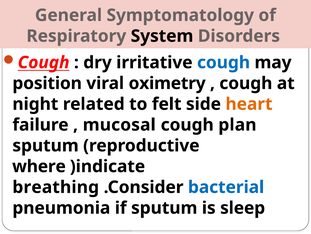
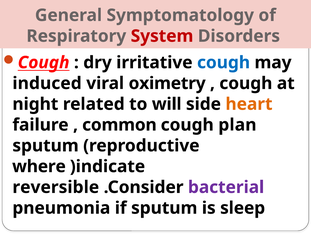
System colour: black -> red (162, 36)
position: position -> induced (47, 83)
felt: felt -> will (167, 104)
mucosal: mucosal -> common (119, 124)
breathing: breathing -> reversible (56, 187)
bacterial colour: blue -> purple (226, 187)
